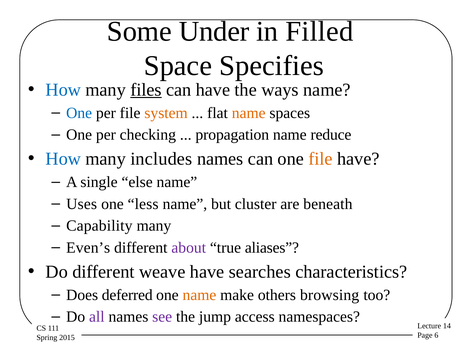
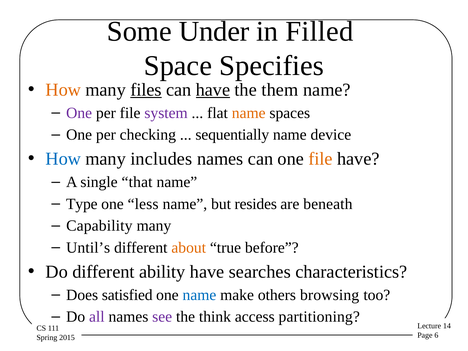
How colour: blue -> orange (63, 90)
have underline: none -> present (213, 90)
ways: ways -> them (280, 90)
One colour: blue -> purple (79, 113)
system colour: orange -> purple (166, 113)
propagation: propagation -> sequentially (232, 135)
reduce: reduce -> device (331, 135)
else: else -> that (137, 182)
Uses: Uses -> Type (82, 204)
cluster: cluster -> resides (256, 204)
Even’s: Even’s -> Until’s (88, 248)
about colour: purple -> orange (189, 248)
aliases: aliases -> before (272, 248)
weave: weave -> ability (162, 272)
deferred: deferred -> satisfied (127, 295)
name colour: orange -> blue (199, 295)
jump: jump -> think (215, 317)
namespaces: namespaces -> partitioning (319, 317)
